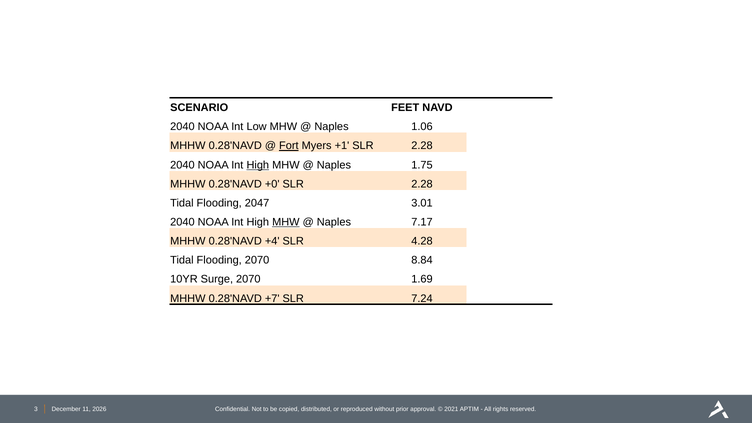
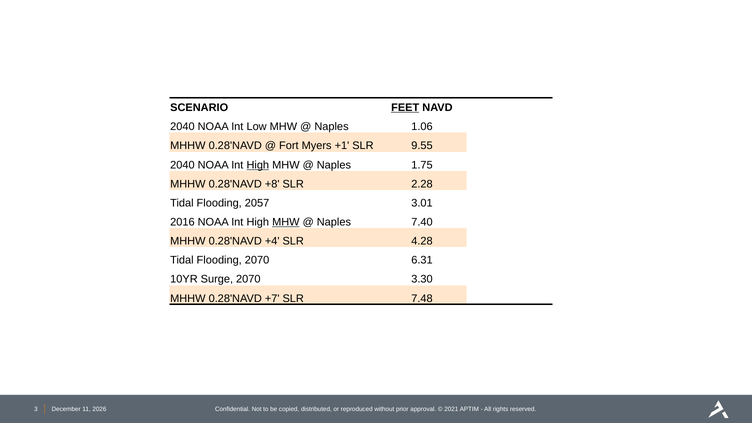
FEET underline: none -> present (405, 108)
Fort underline: present -> none (289, 146)
+1 SLR 2.28: 2.28 -> 9.55 (422, 146)
+0: +0 -> +8 (272, 184)
2047: 2047 -> 2057 (257, 203)
2040: 2040 -> 2016 (182, 222)
7.17: 7.17 -> 7.40 (422, 222)
8.84: 8.84 -> 6.31 (422, 260)
1.69: 1.69 -> 3.30 (422, 279)
7.24: 7.24 -> 7.48 (422, 298)
